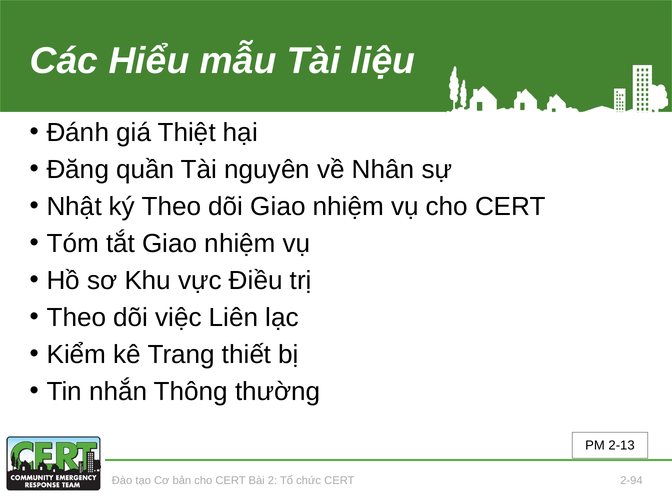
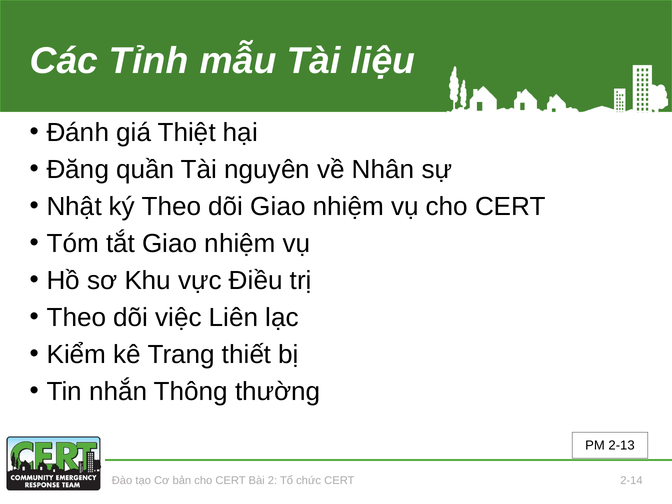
Hiểu: Hiểu -> Tỉnh (149, 61)
2-94: 2-94 -> 2-14 (631, 480)
